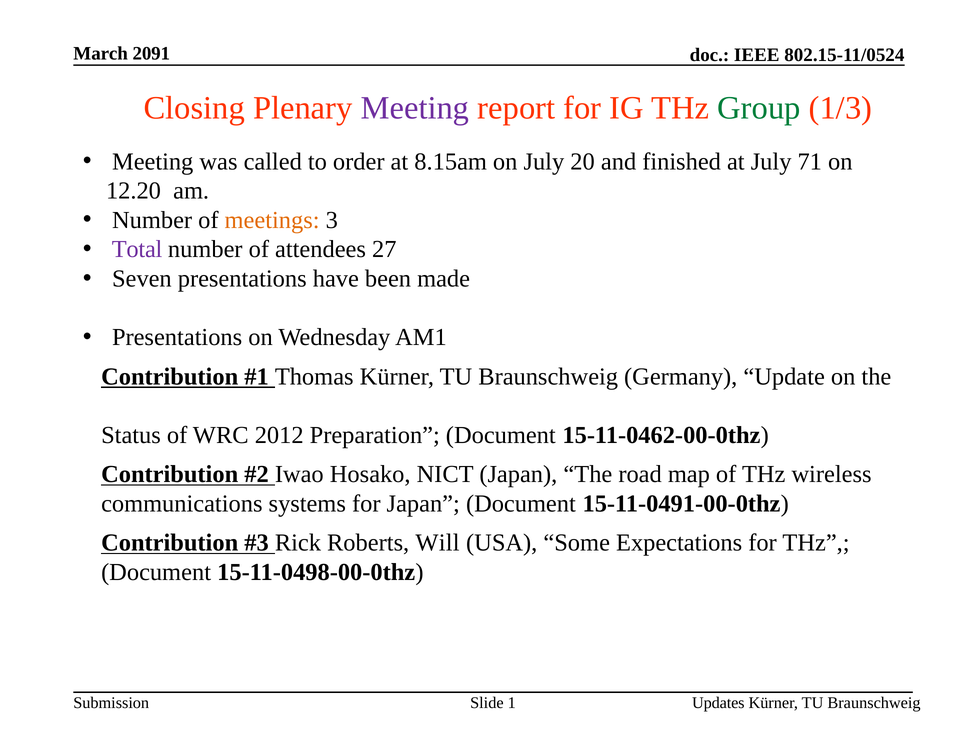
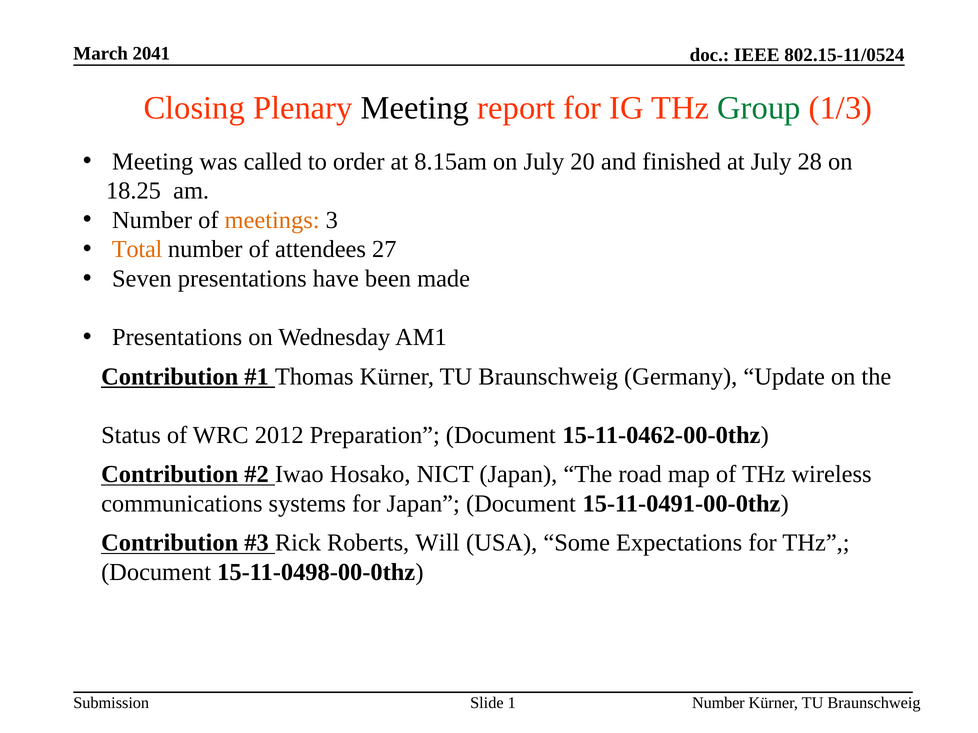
2091: 2091 -> 2041 (151, 53)
Meeting colour: purple -> black (415, 108)
71: 71 -> 28 (810, 162)
12.20: 12.20 -> 18.25 (133, 191)
Total colour: purple -> orange (137, 250)
1 Updates: Updates -> Number (718, 703)
